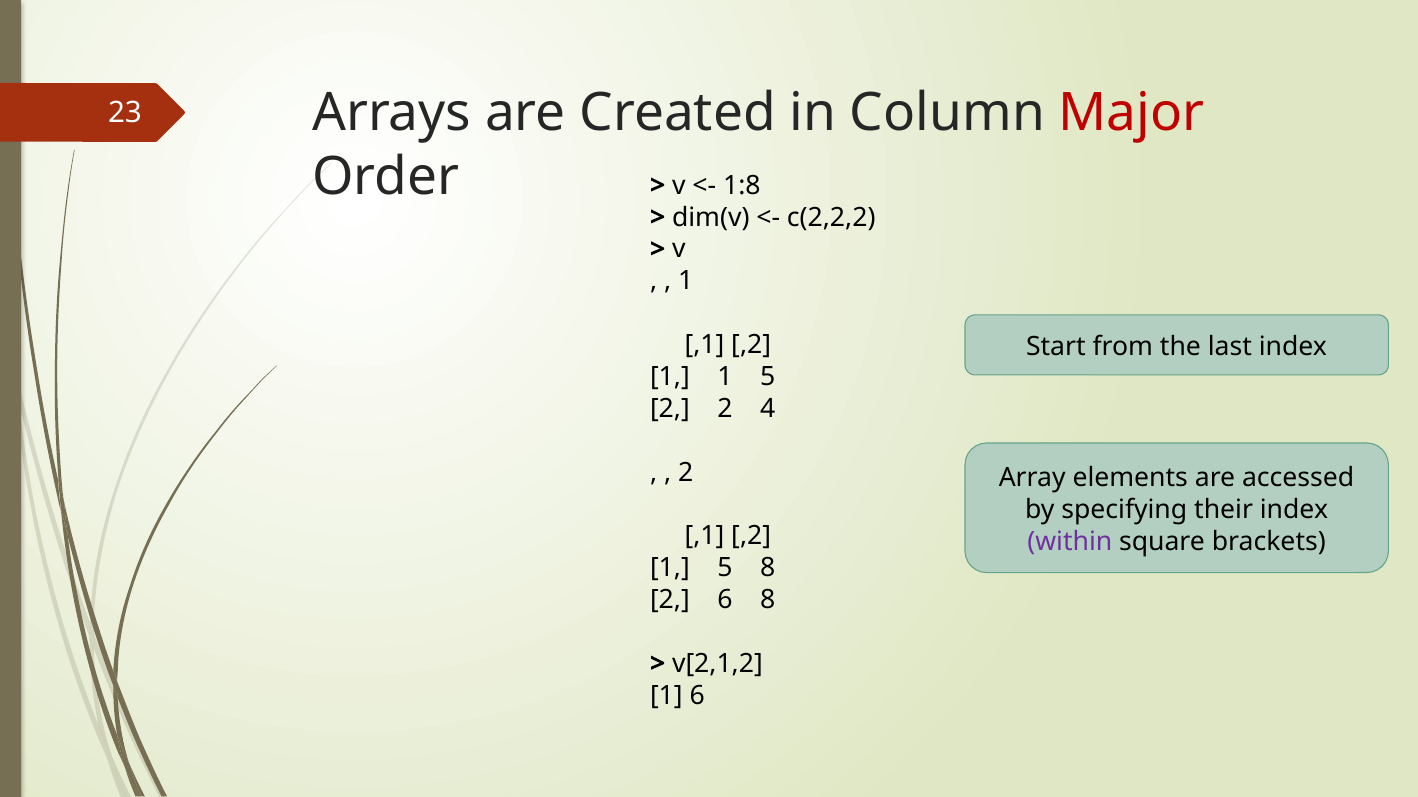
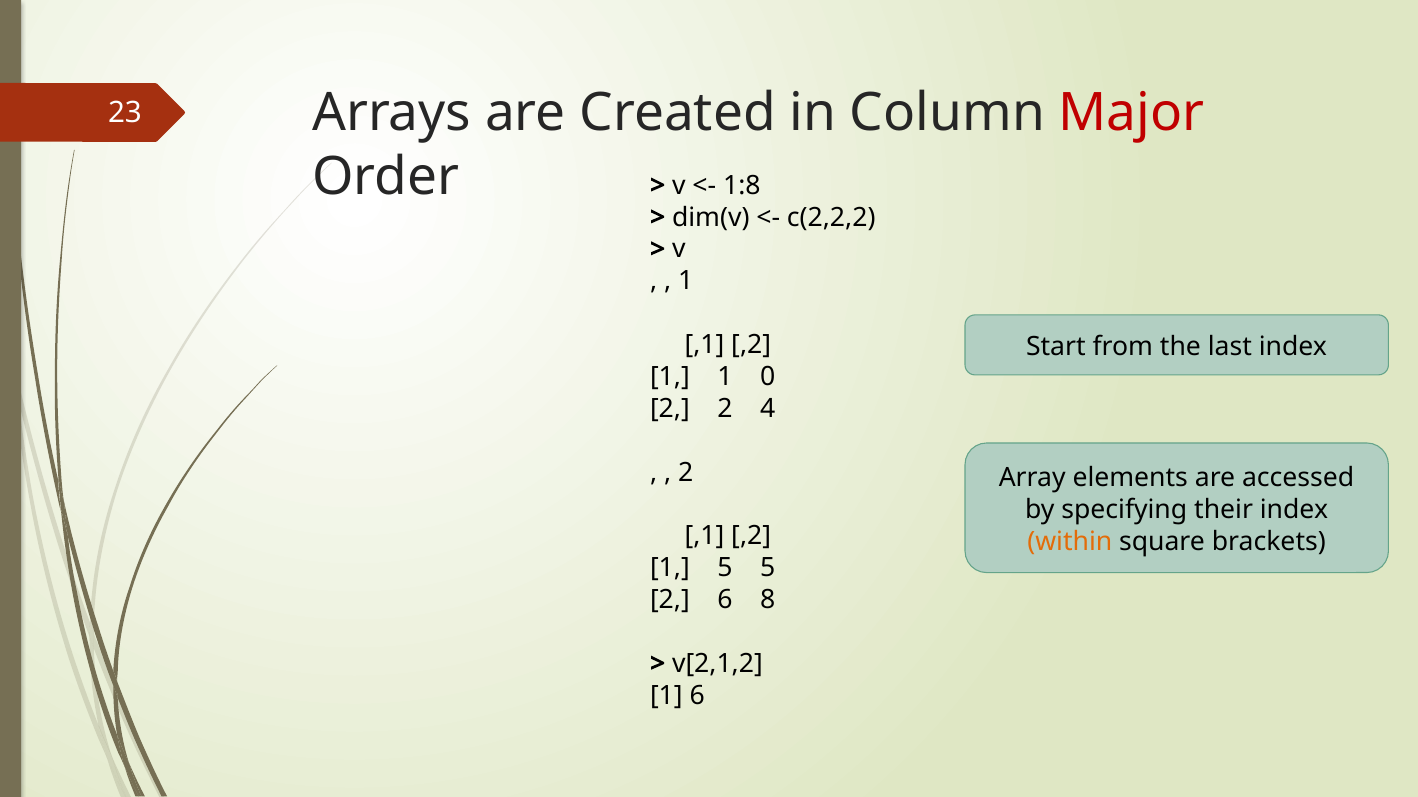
1 1 5: 5 -> 0 (768, 377)
within colour: purple -> orange (1070, 542)
5 8: 8 -> 5 (768, 568)
